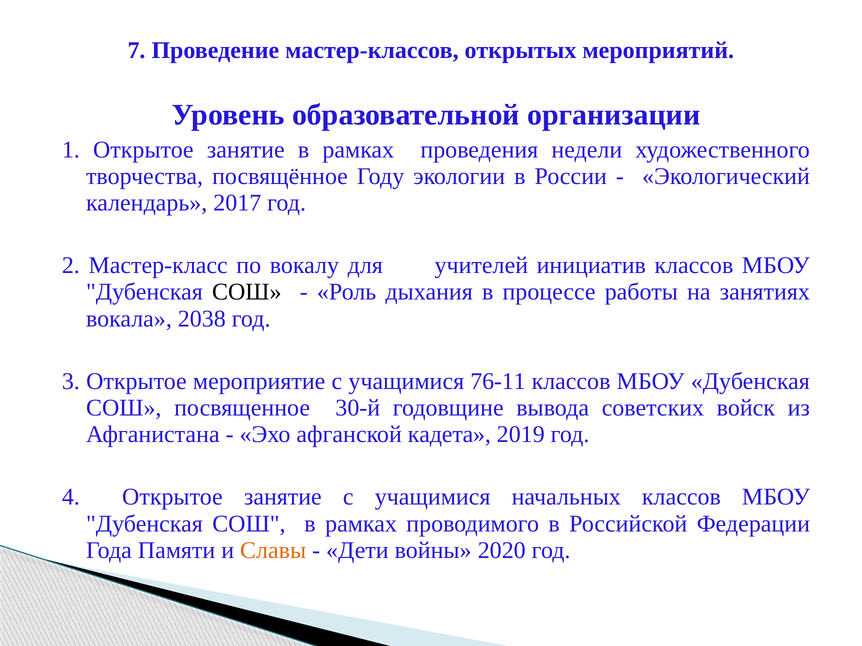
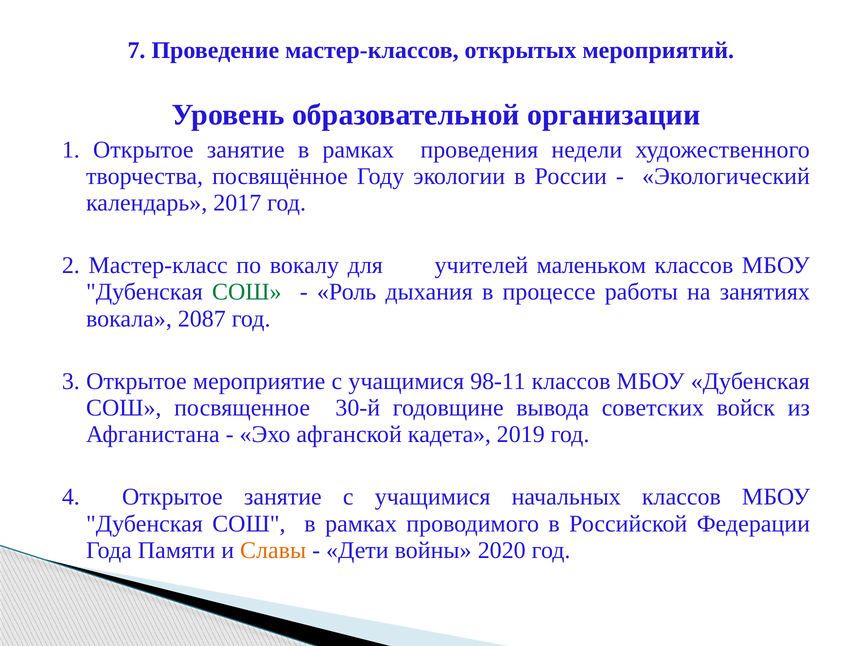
инициатив: инициатив -> маленьком (591, 266)
СОШ colour: black -> green (247, 292)
2038: 2038 -> 2087 (202, 319)
76-11: 76-11 -> 98-11 (498, 382)
